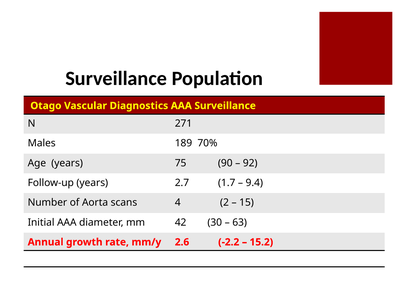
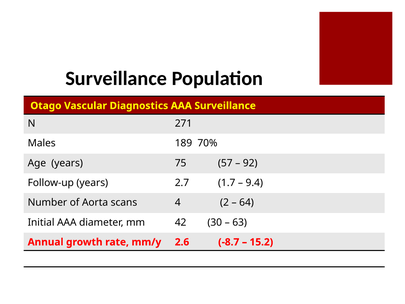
90: 90 -> 57 (225, 163)
15: 15 -> 64 (247, 202)
-2.2: -2.2 -> -8.7 (229, 242)
